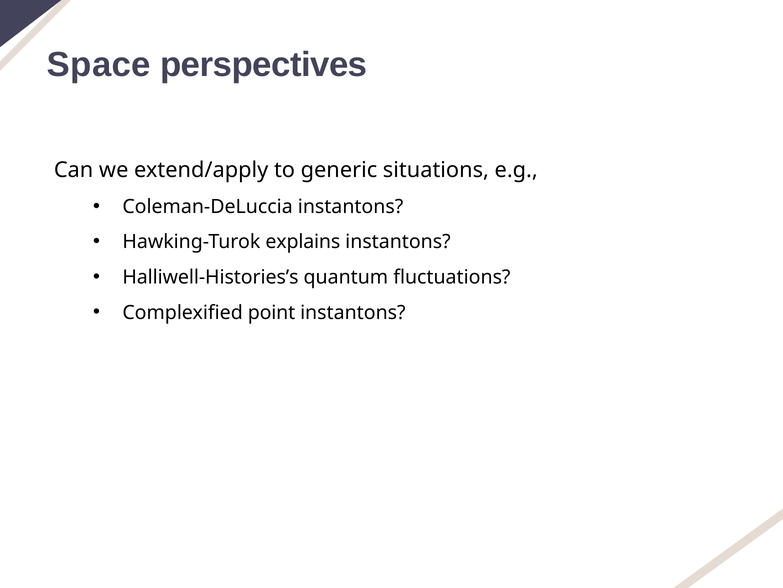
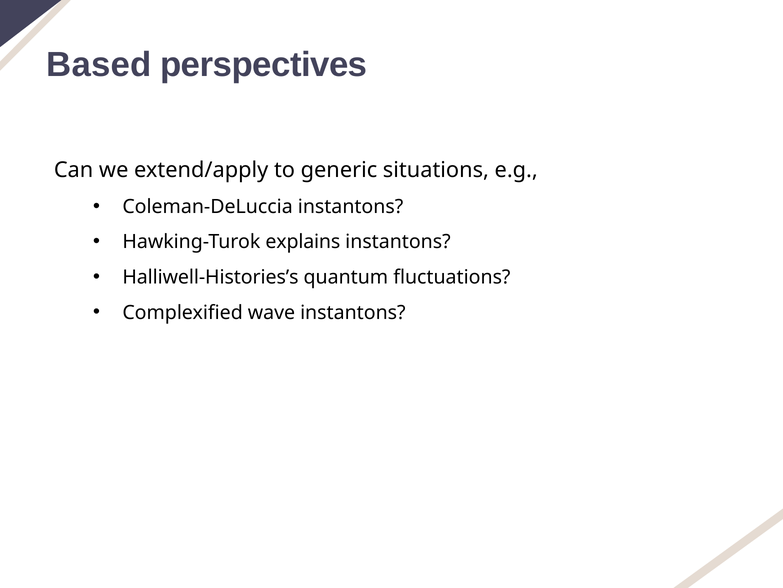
Space: Space -> Based (99, 65)
point: point -> wave (271, 312)
